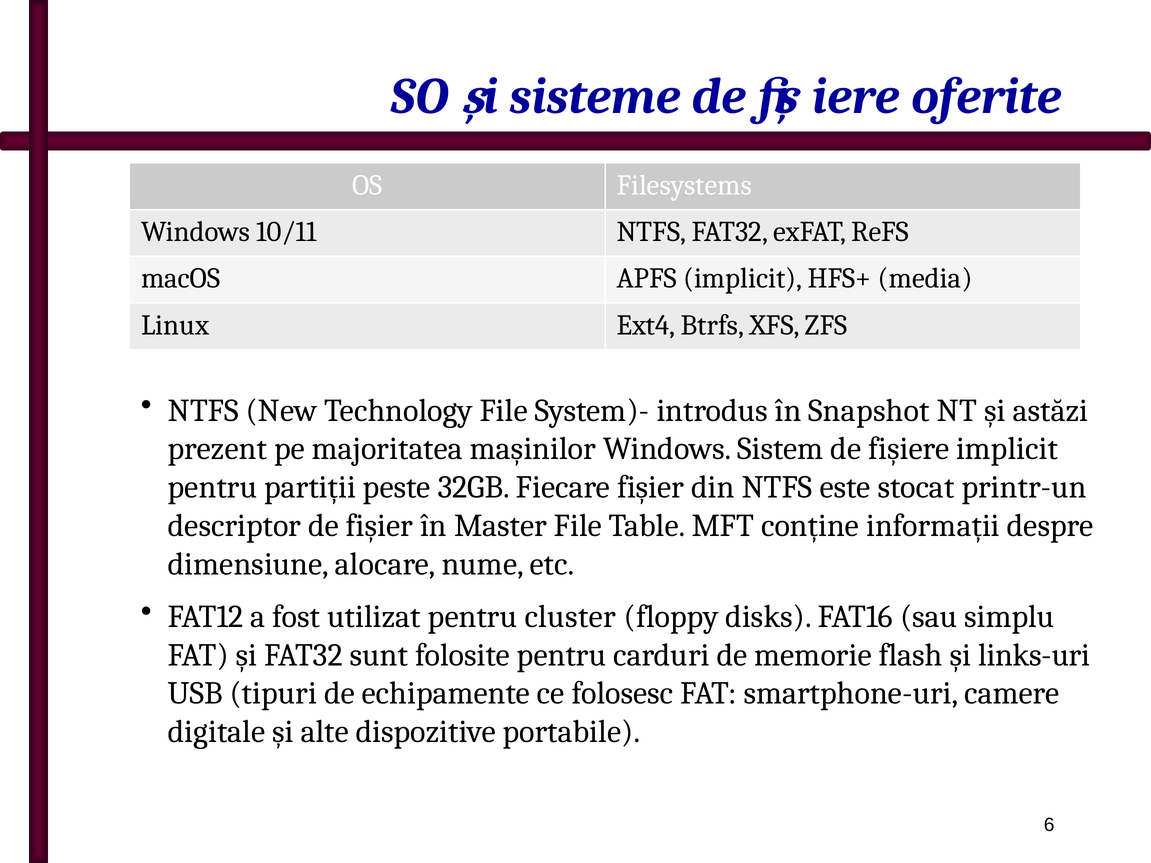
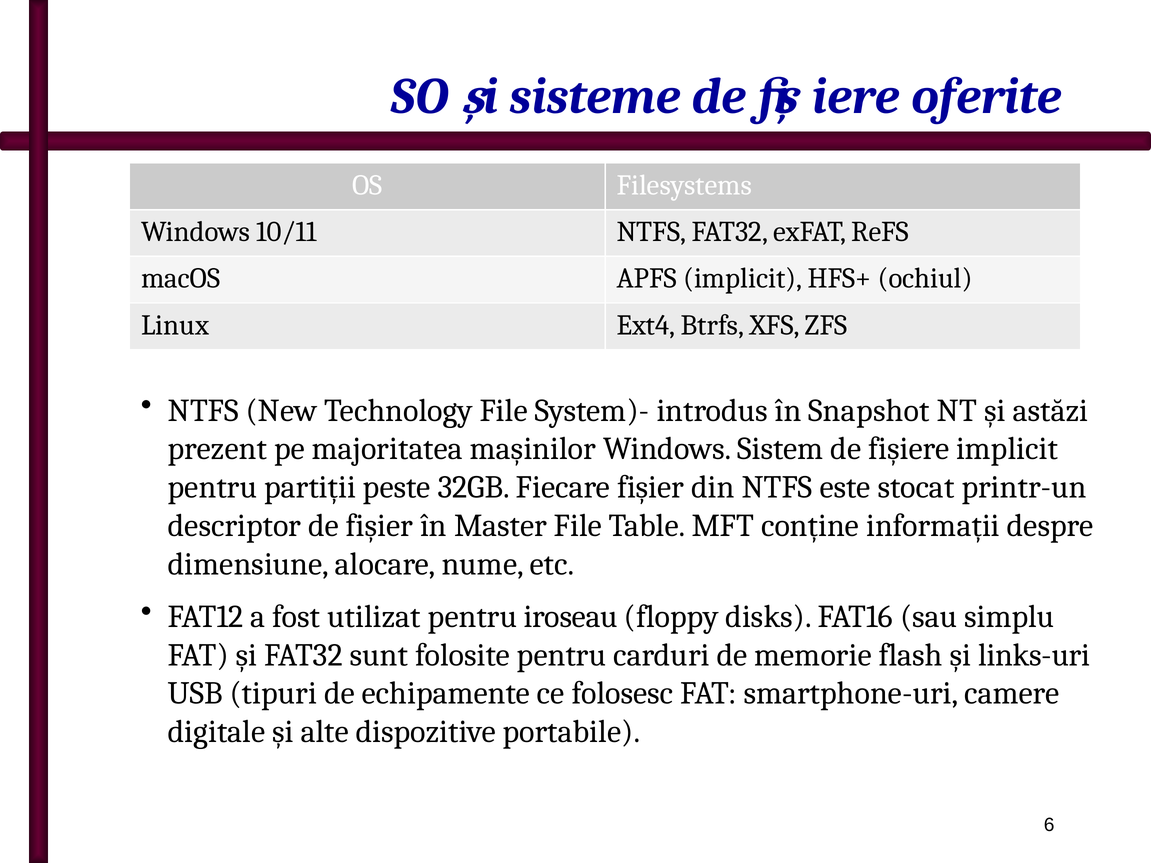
media: media -> ochiul (925, 279)
cluster: cluster -> iroseau (571, 617)
